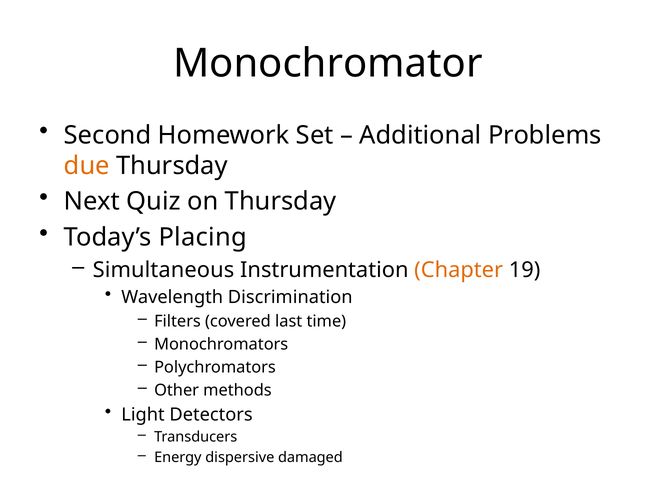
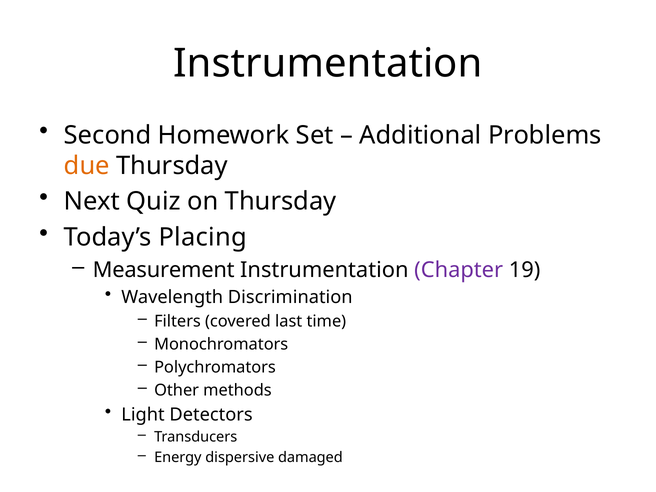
Monochromator: Monochromator -> Instrumentation (328, 64)
Simultaneous: Simultaneous -> Measurement (164, 270)
Chapter colour: orange -> purple (459, 270)
